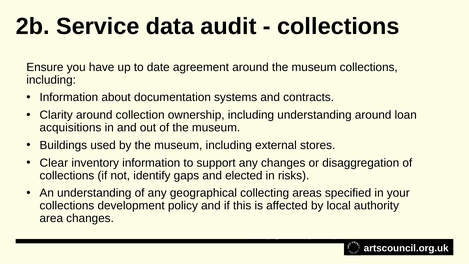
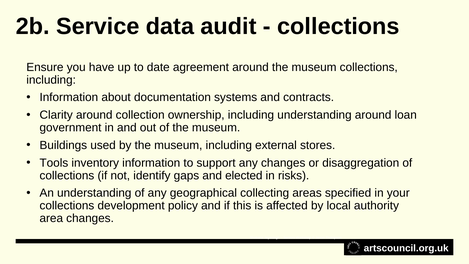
acquisitions: acquisitions -> government (71, 128)
Clear: Clear -> Tools (54, 163)
